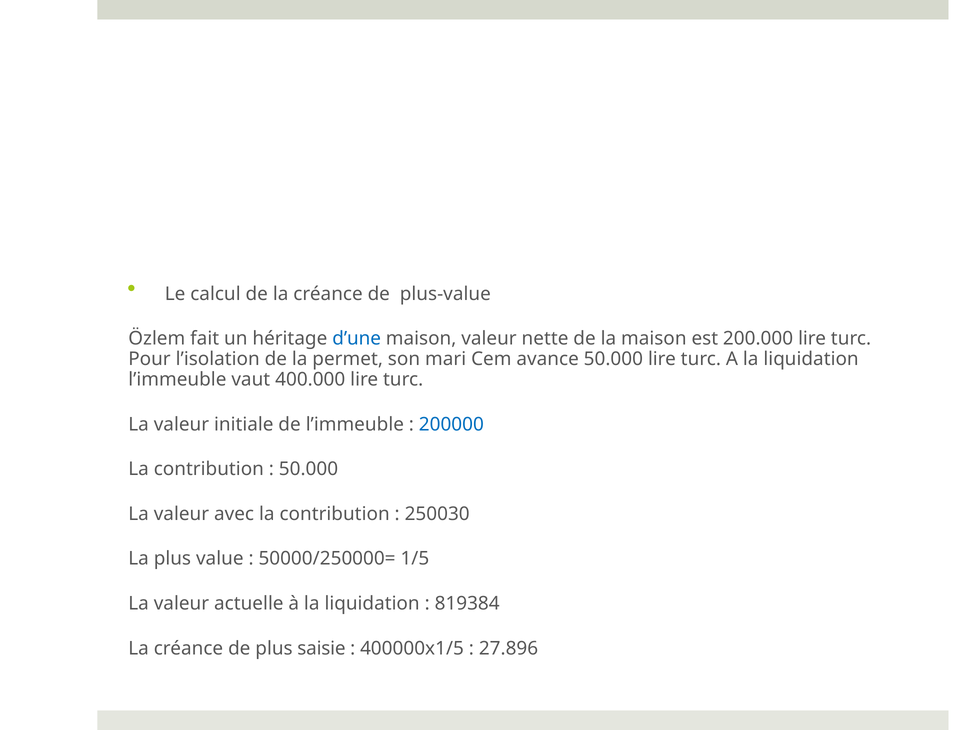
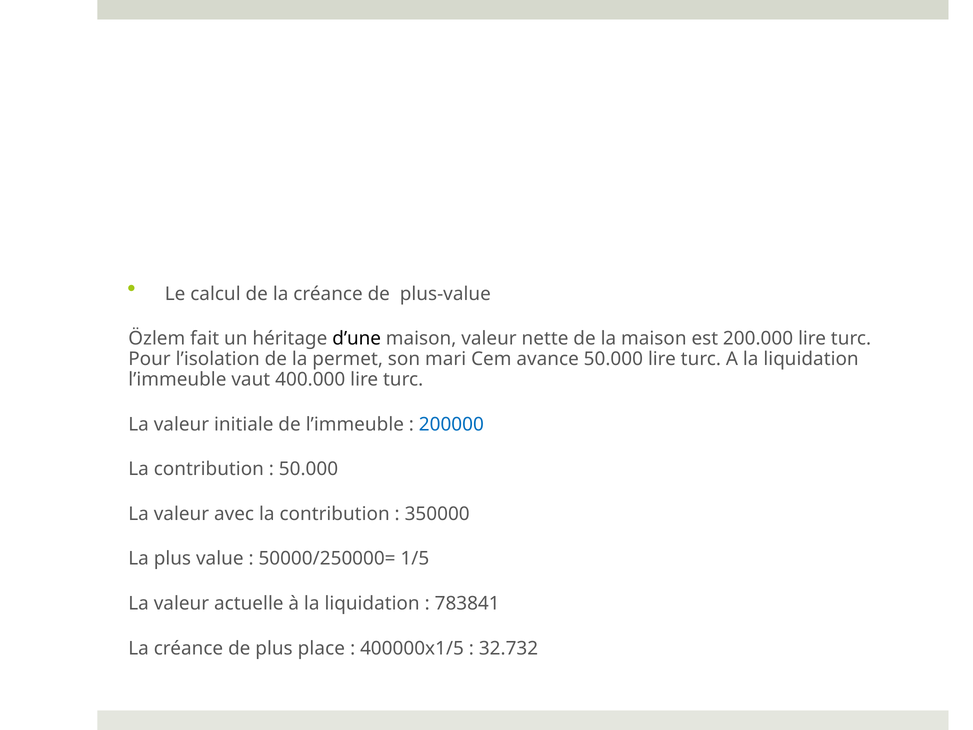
d’une colour: blue -> black (357, 339)
250030: 250030 -> 350000 (437, 514)
819384: 819384 -> 783841 (467, 603)
saisie: saisie -> place (321, 648)
27.896: 27.896 -> 32.732 (509, 648)
